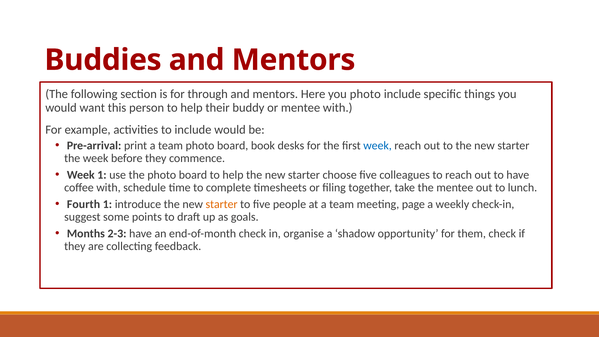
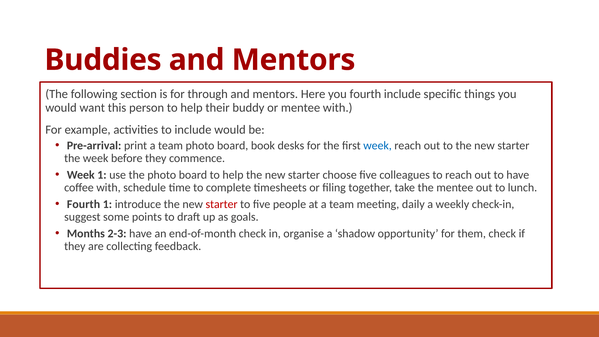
you photo: photo -> fourth (365, 94)
starter colour: orange -> red (222, 204)
page: page -> daily (413, 204)
